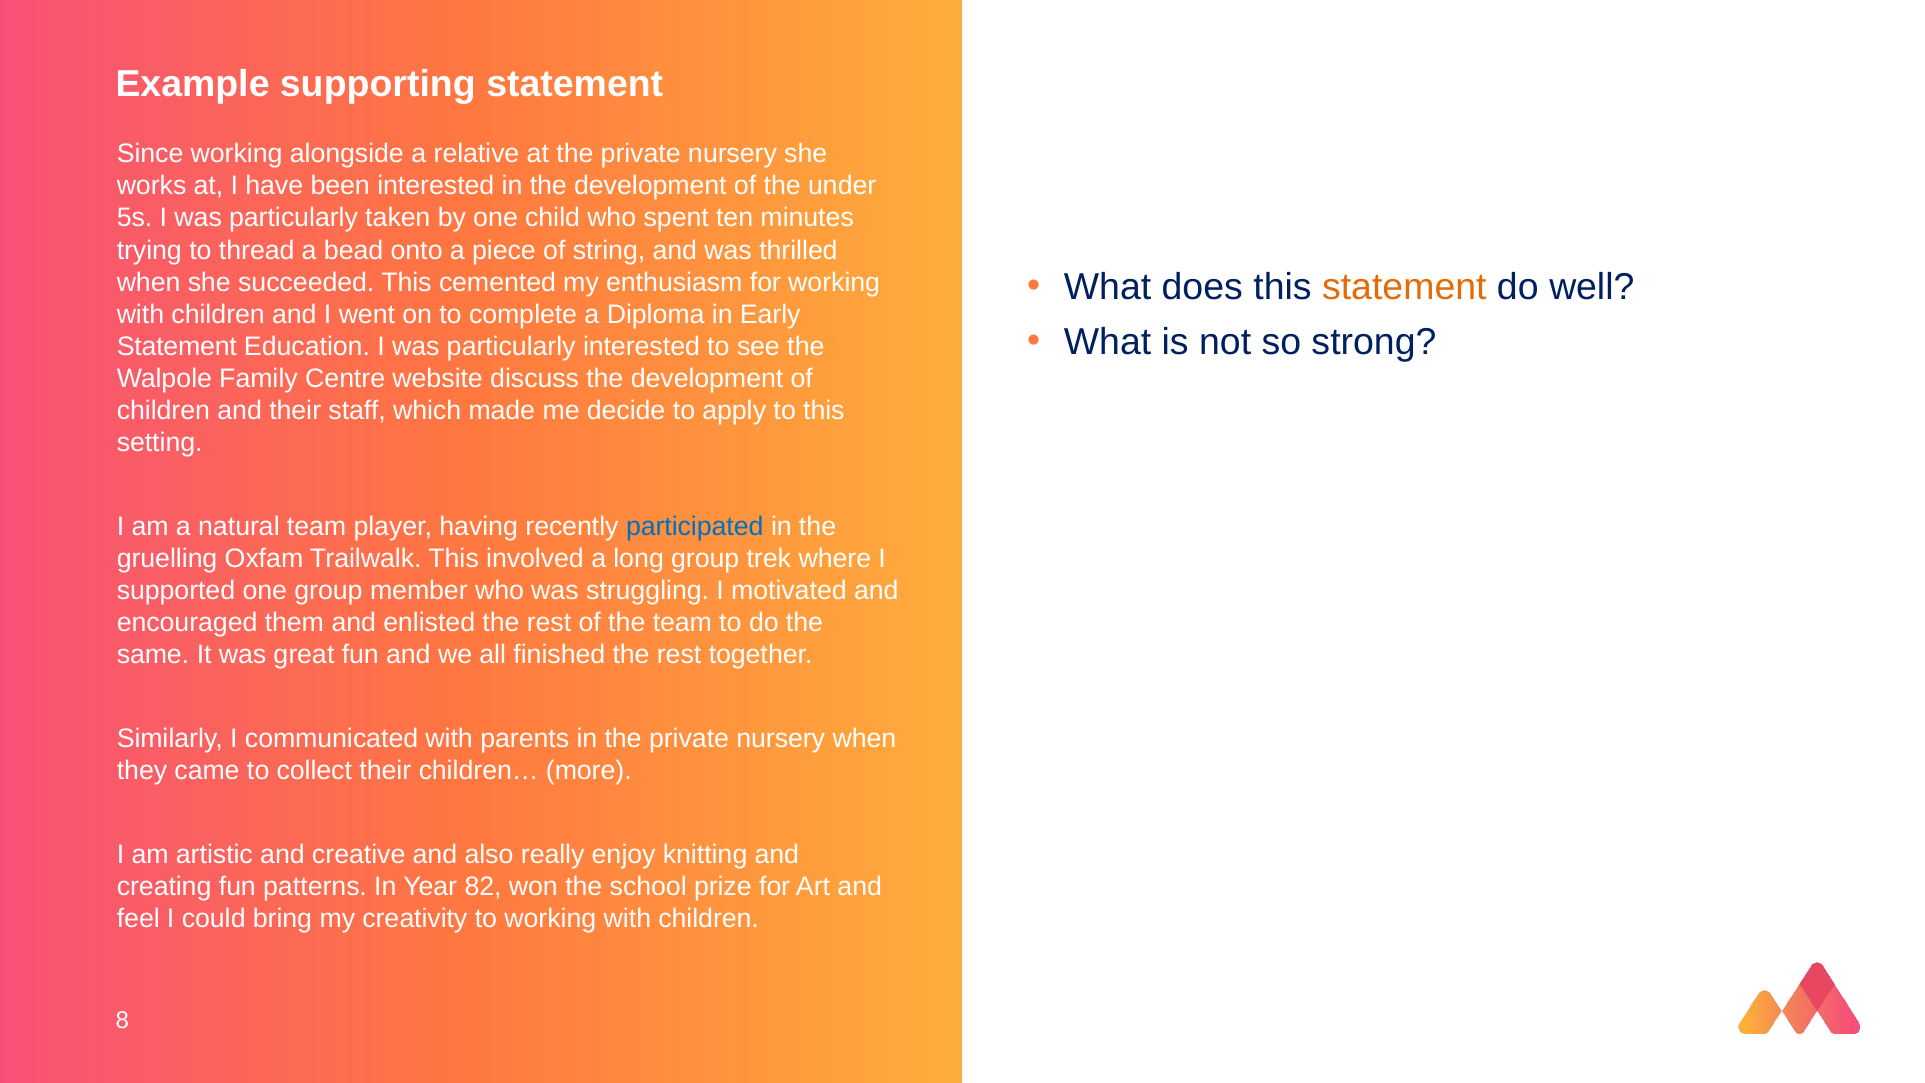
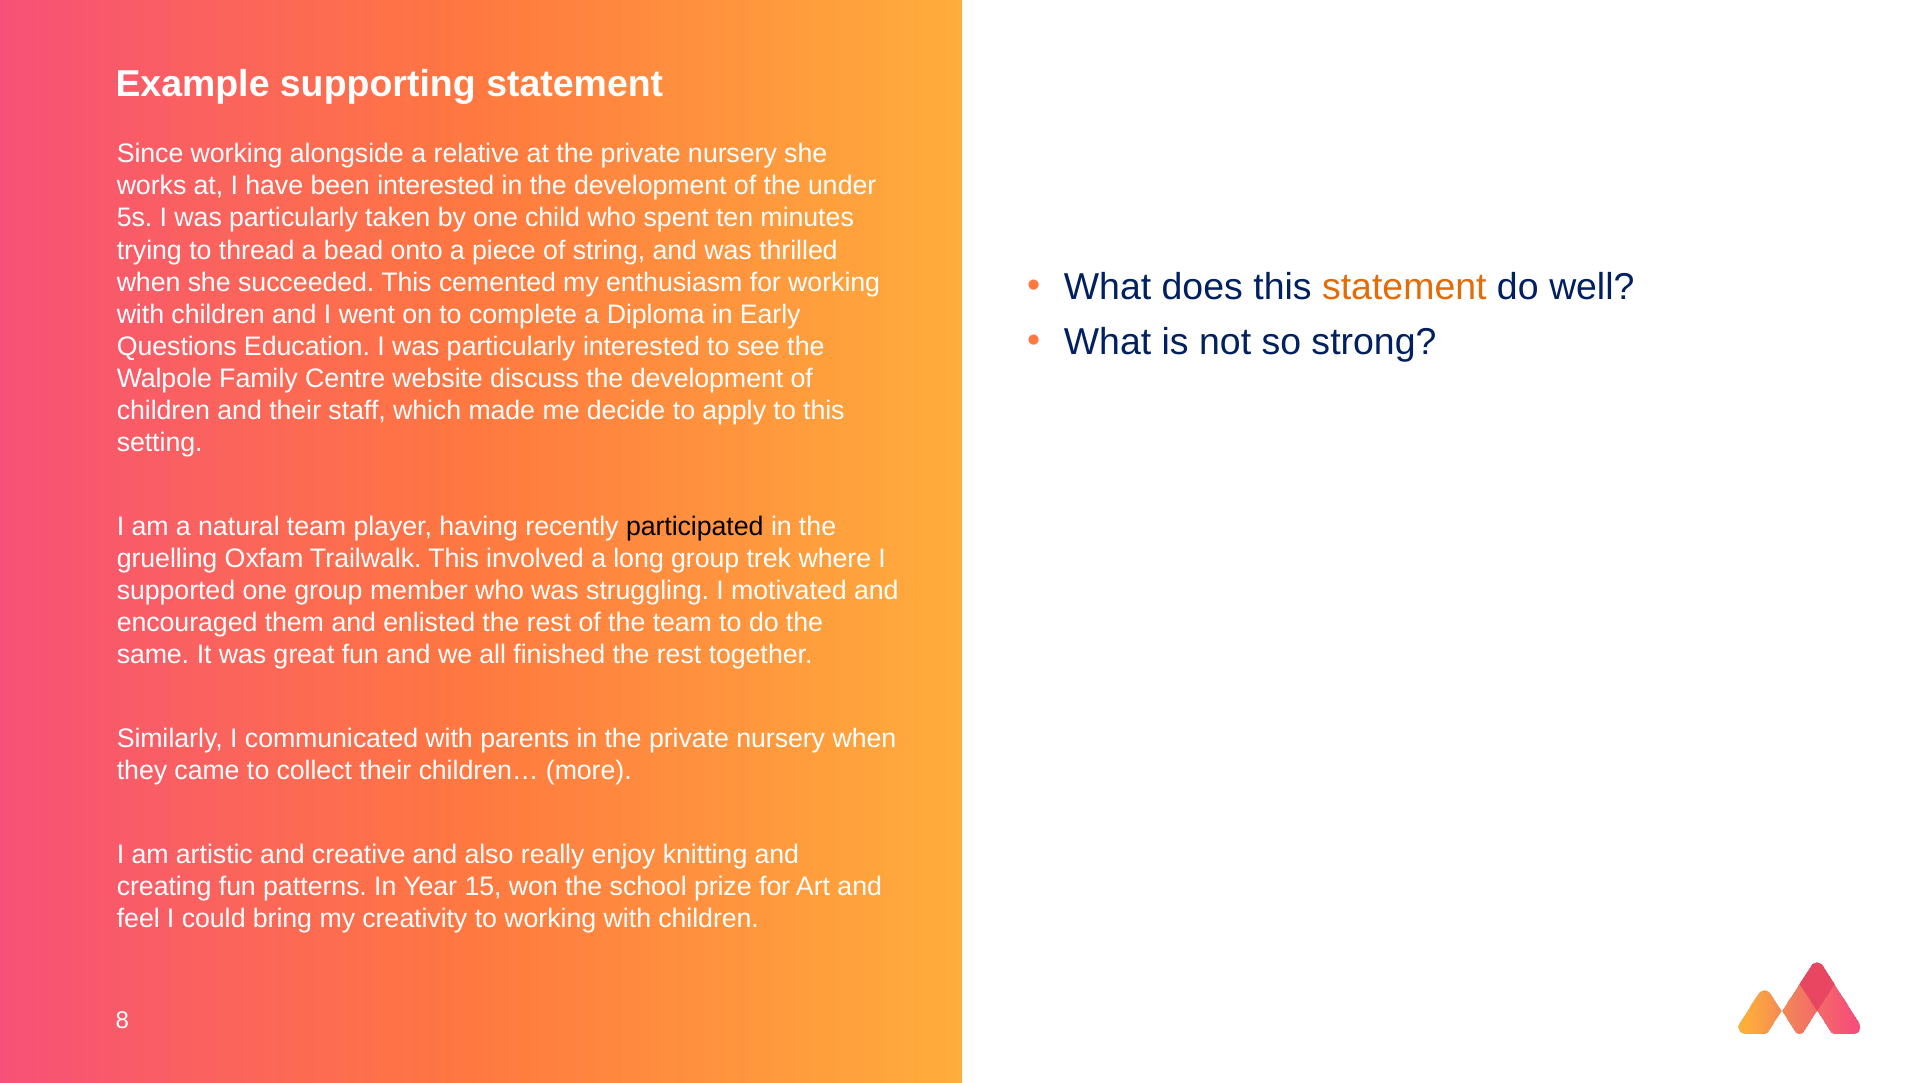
Statement: Statement -> Questions (177, 347)
participated colour: blue -> black (695, 526)
82: 82 -> 15 (483, 886)
